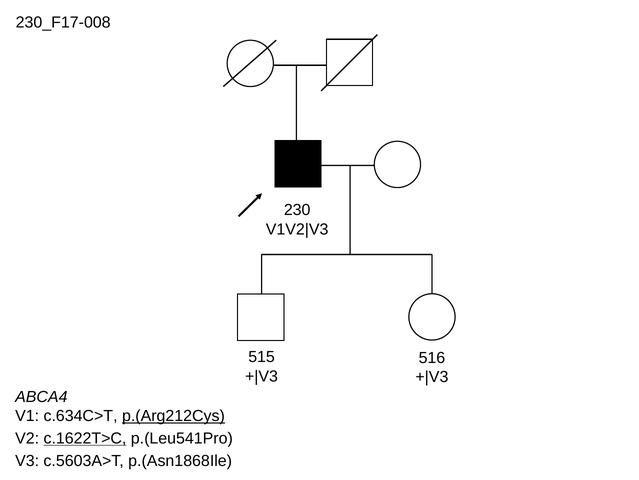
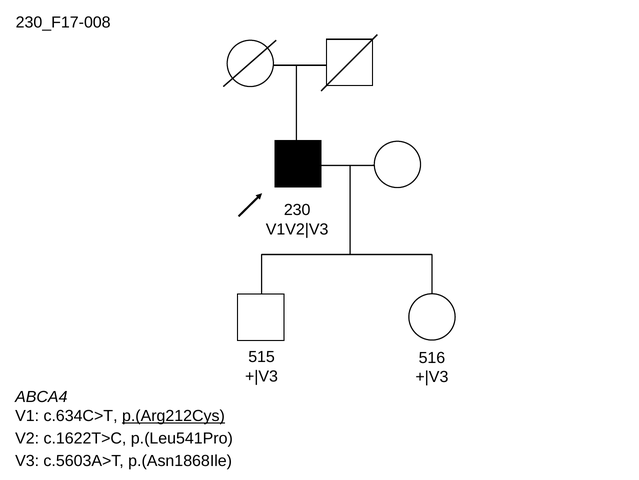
c.1622T>C underline: present -> none (85, 438)
